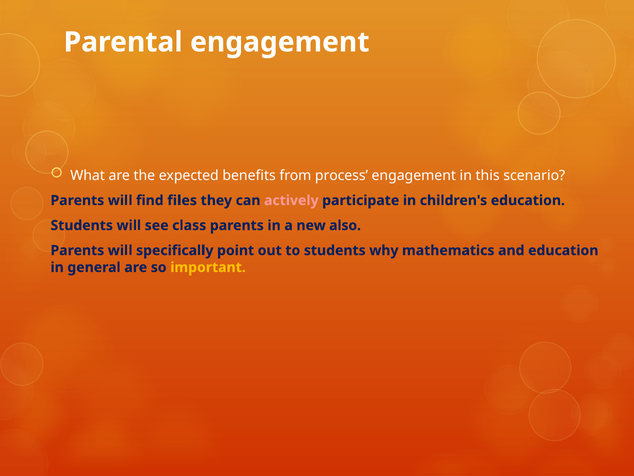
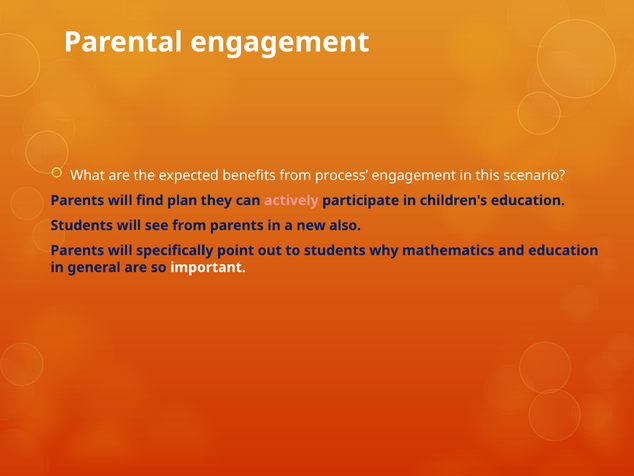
files: files -> plan (182, 200)
see class: class -> from (189, 225)
important colour: yellow -> white (208, 267)
